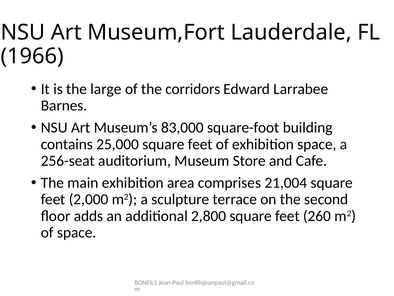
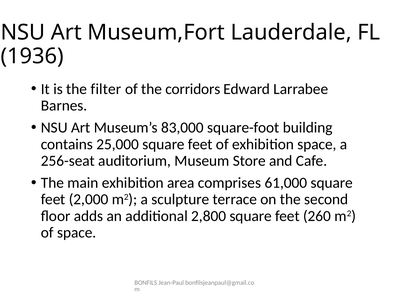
1966: 1966 -> 1936 (32, 56)
large: large -> filter (106, 89)
21,004: 21,004 -> 61,000 (286, 183)
